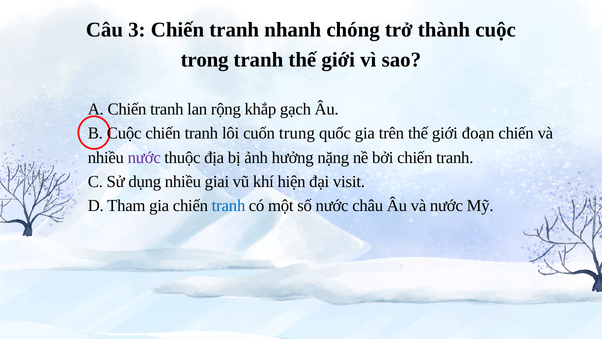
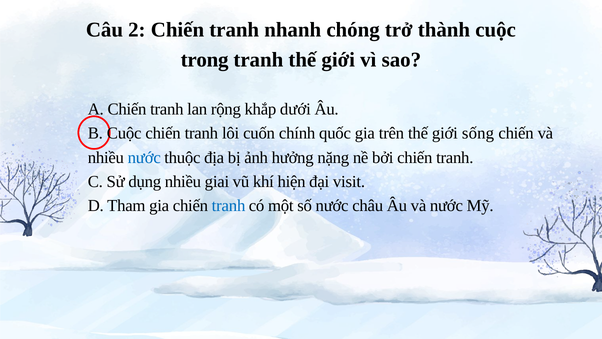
3: 3 -> 2 (137, 30)
gạch: gạch -> dưới (295, 109)
trung: trung -> chính (297, 133)
đoạn: đoạn -> sống (478, 133)
nước colour: purple -> blue (144, 157)
